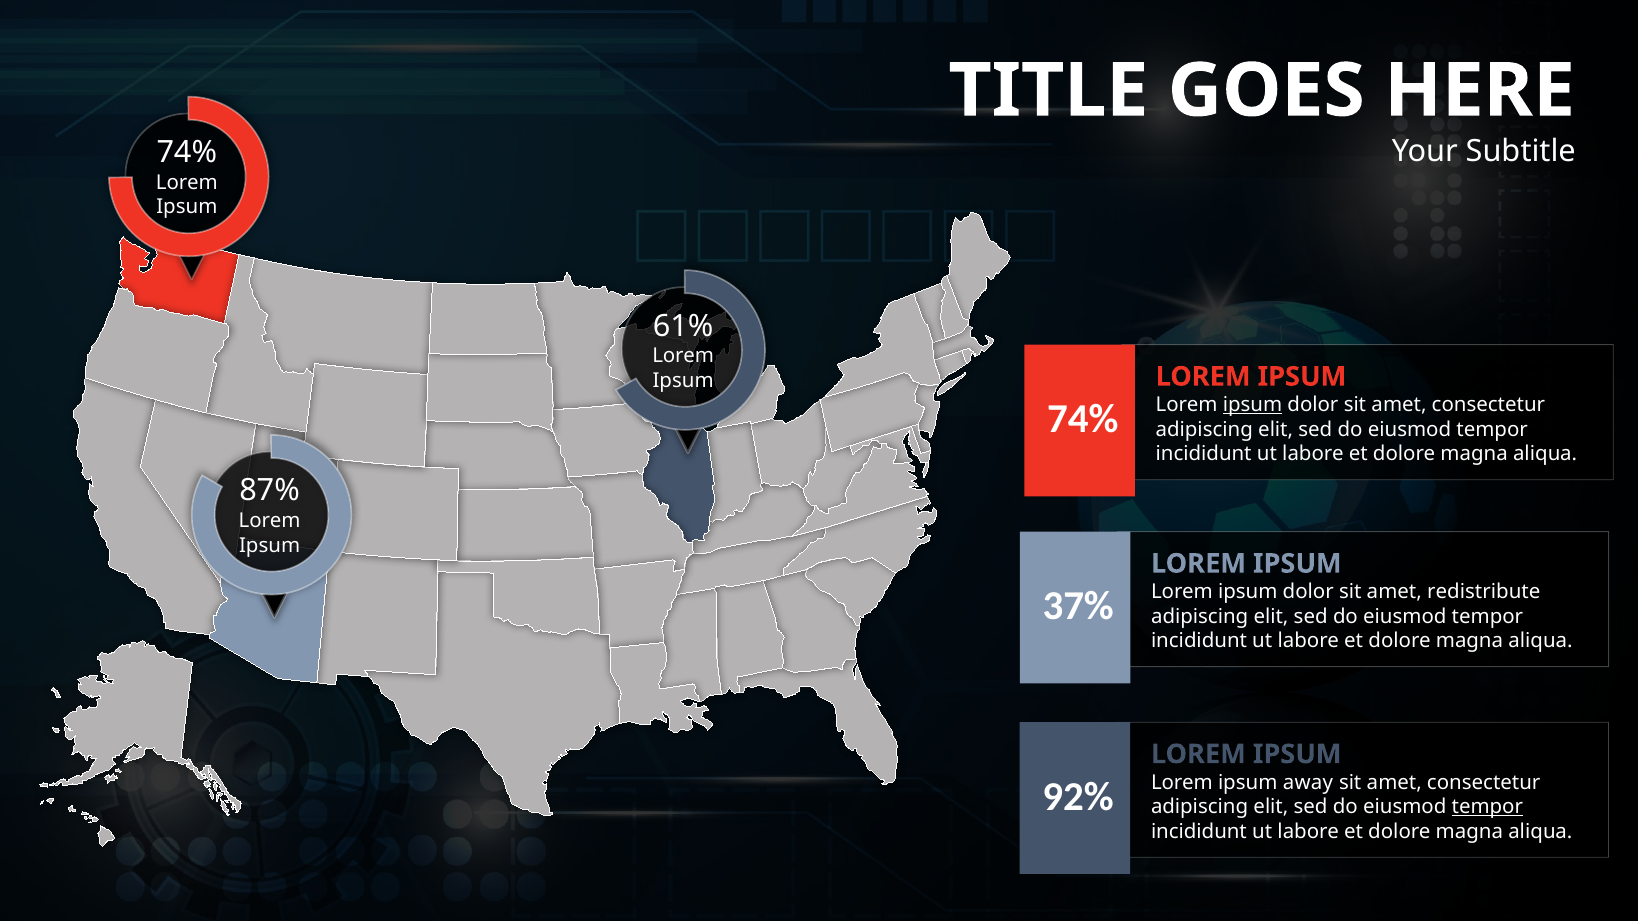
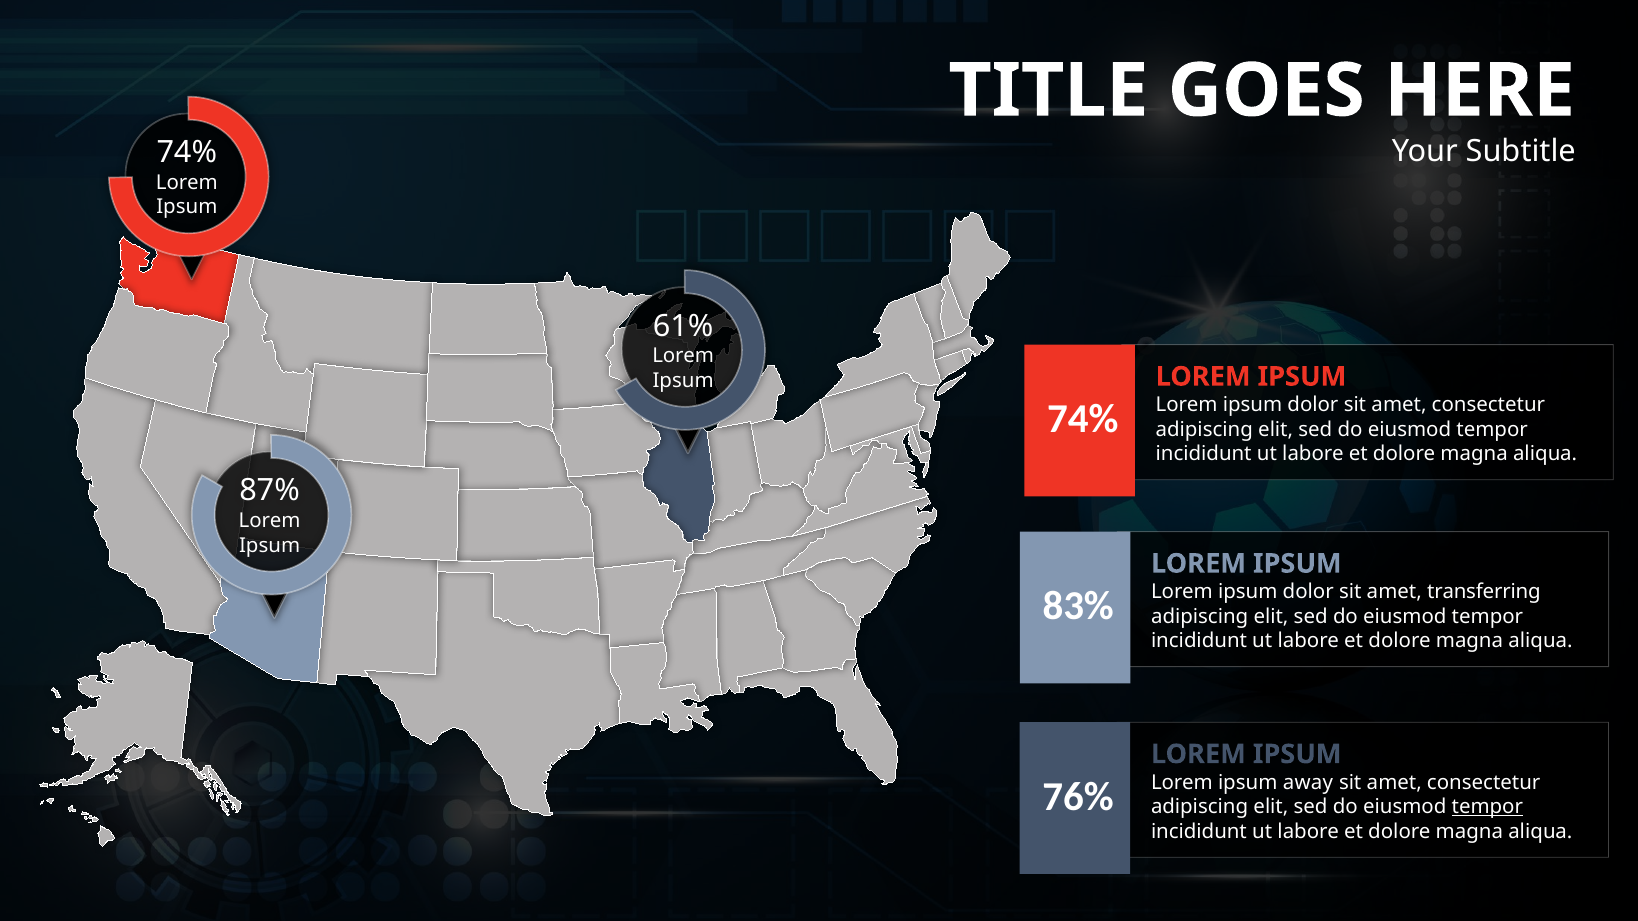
ipsum underline: present -> none (1253, 405)
redistribute: redistribute -> transferring (1484, 592)
37%: 37% -> 83% (1078, 606)
92%: 92% -> 76% (1078, 797)
